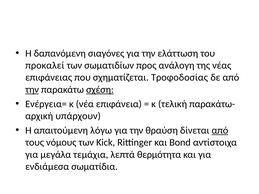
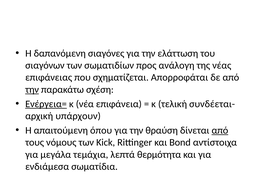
προκαλεί: προκαλεί -> σιαγόνων (45, 65)
Τροφοδοσίας: Τροφοδοσίας -> Απορροφάται (180, 78)
σχέση underline: present -> none (100, 90)
Ενέργεια= underline: none -> present (46, 104)
παρακάτω-: παρακάτω- -> συνδέεται- (212, 104)
λόγω: λόγω -> όπου (101, 131)
